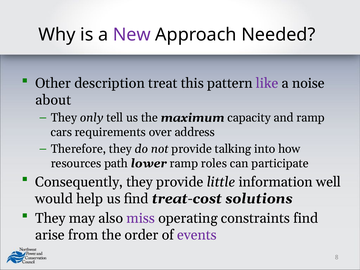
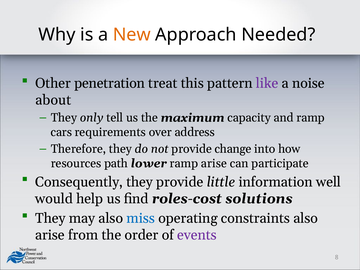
New colour: purple -> orange (132, 35)
description: description -> penetration (110, 83)
talking: talking -> change (233, 149)
ramp roles: roles -> arise (214, 163)
treat-cost: treat-cost -> roles-cost (187, 199)
miss colour: purple -> blue (141, 218)
constraints find: find -> also (306, 218)
